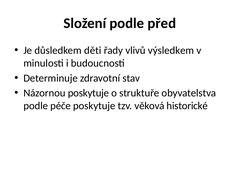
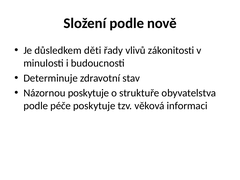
před: před -> nově (162, 23)
výsledkem: výsledkem -> zákonitosti (171, 50)
historické: historické -> informaci (187, 106)
